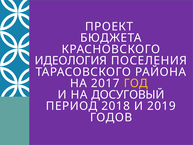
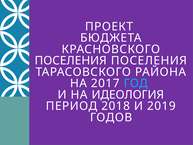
ИДЕОЛОГИЯ: ИДЕОЛОГИЯ -> ПОСЕЛЕНИЯ (71, 61)
ГОД colour: yellow -> light blue (136, 83)
ДОСУГОВЫЙ: ДОСУГОВЫЙ -> ИДЕОЛОГИЯ (128, 95)
